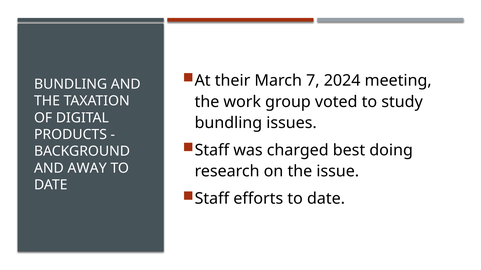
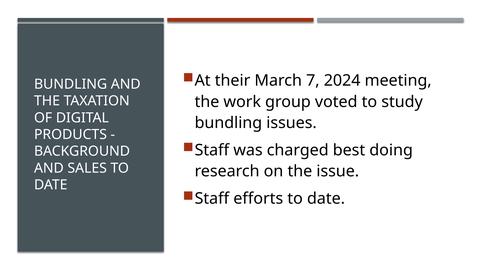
AWAY: AWAY -> SALES (87, 168)
